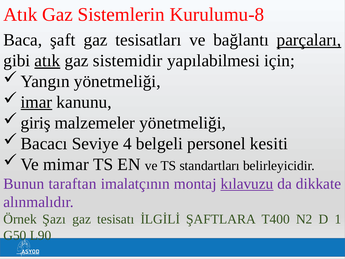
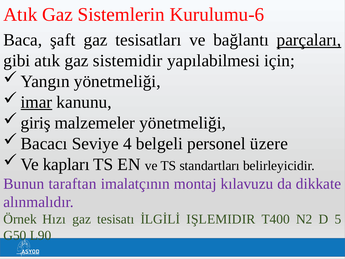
Kurulumu-8: Kurulumu-8 -> Kurulumu-6 (217, 15)
atık underline: present -> none (47, 61)
kesiti: kesiti -> üzere (269, 143)
mimar: mimar -> kapları (66, 164)
kılavuzu underline: present -> none (247, 184)
Şazı: Şazı -> Hızı (54, 219)
ŞAFTLARA: ŞAFTLARA -> IŞLEMIDIR (221, 219)
1: 1 -> 5 (338, 219)
